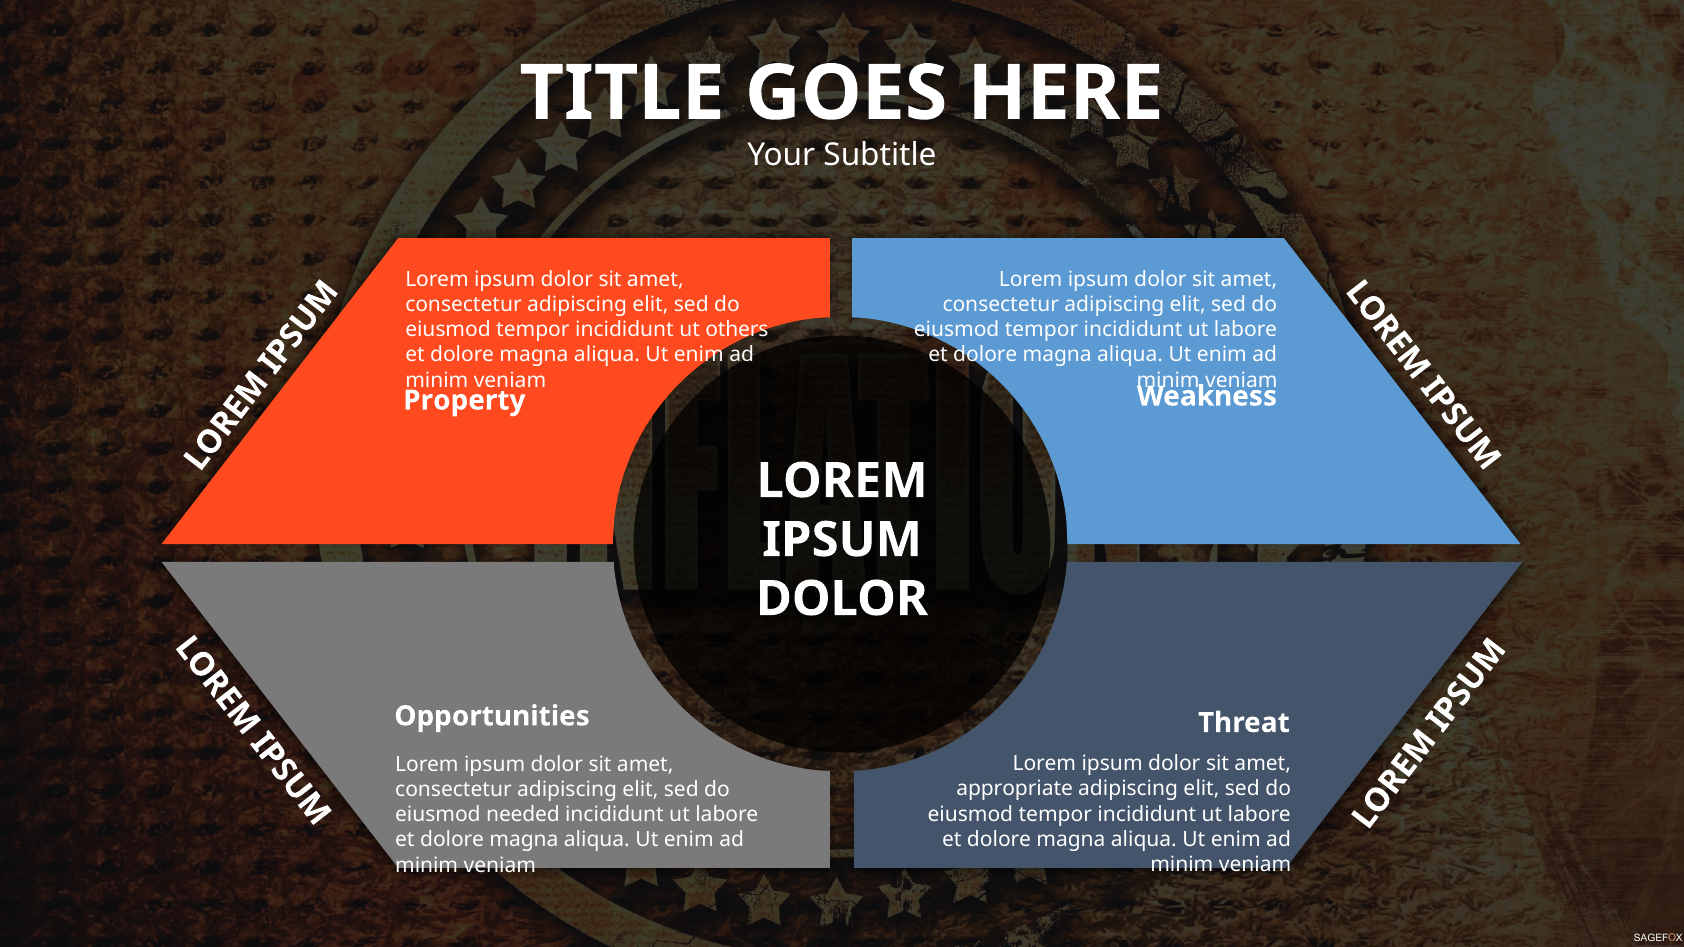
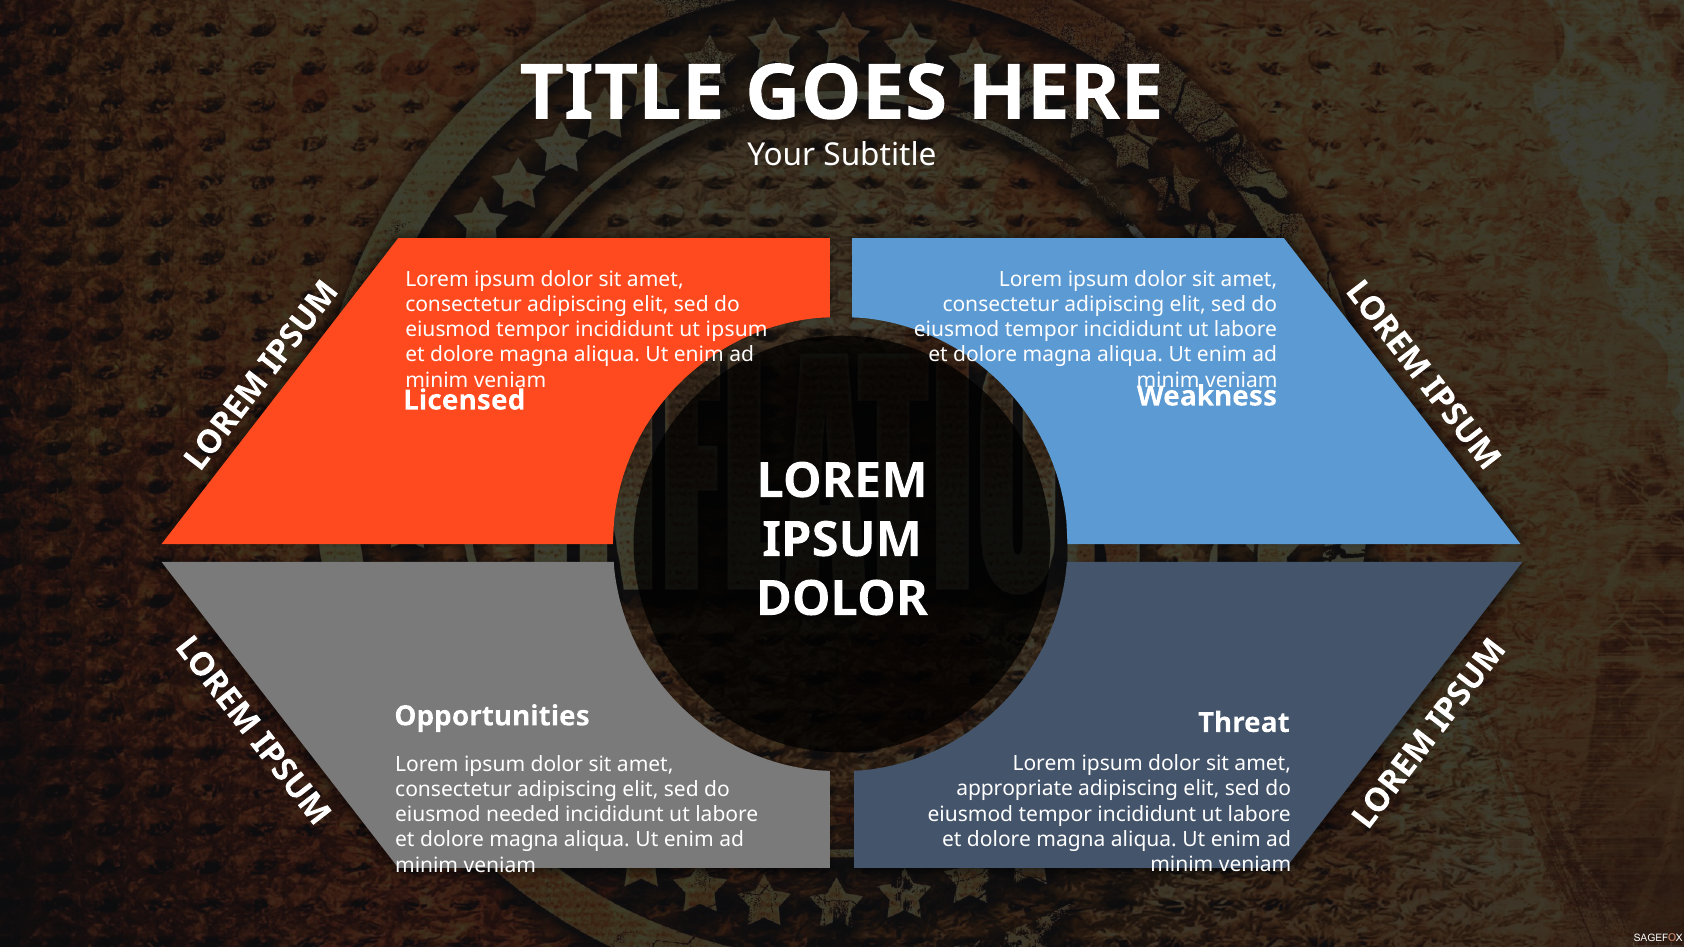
ut others: others -> ipsum (737, 330)
Property: Property -> Licensed (464, 400)
